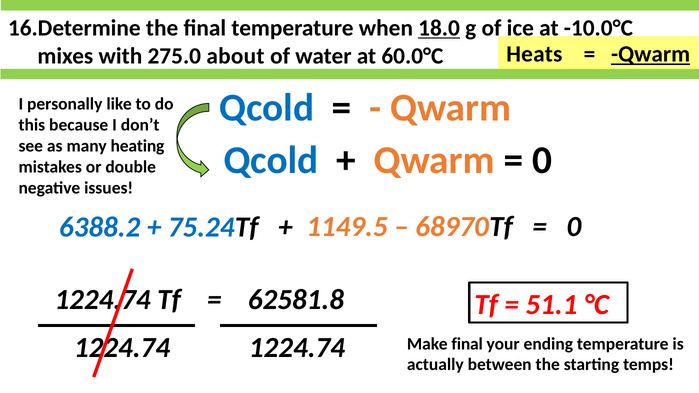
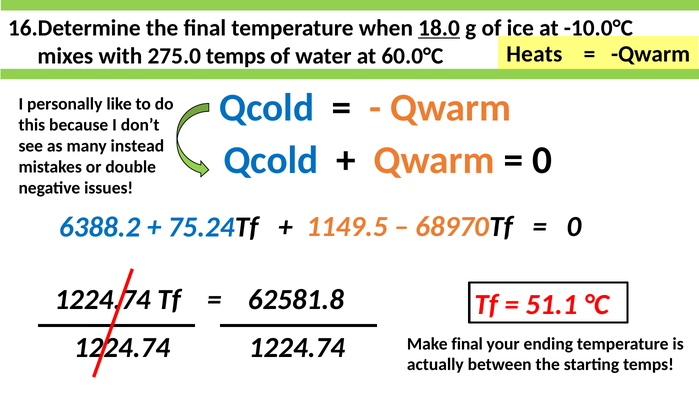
275.0 about: about -> temps (236, 56)
Qwarm underline: present -> none (651, 54)
heating: heating -> instead (137, 146)
